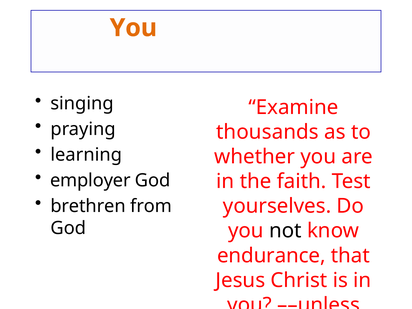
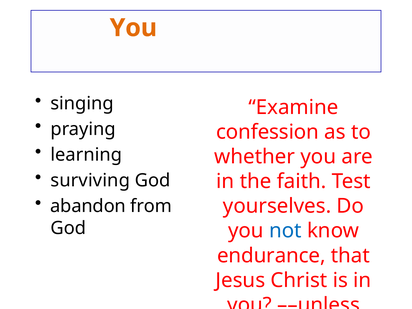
thousands: thousands -> confession (268, 132)
employer: employer -> surviving (90, 181)
brethren: brethren -> abandon (88, 206)
not colour: black -> blue (285, 231)
